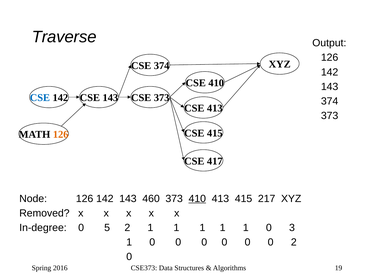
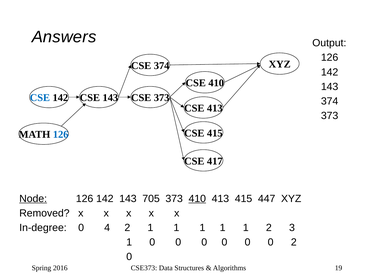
Traverse: Traverse -> Answers (64, 37)
126 colour: orange -> blue (61, 135)
Node underline: none -> present (33, 199)
460: 460 -> 705 (151, 199)
217: 217 -> 447 (267, 199)
5: 5 -> 4 (107, 228)
1 1 0: 0 -> 2 (269, 228)
